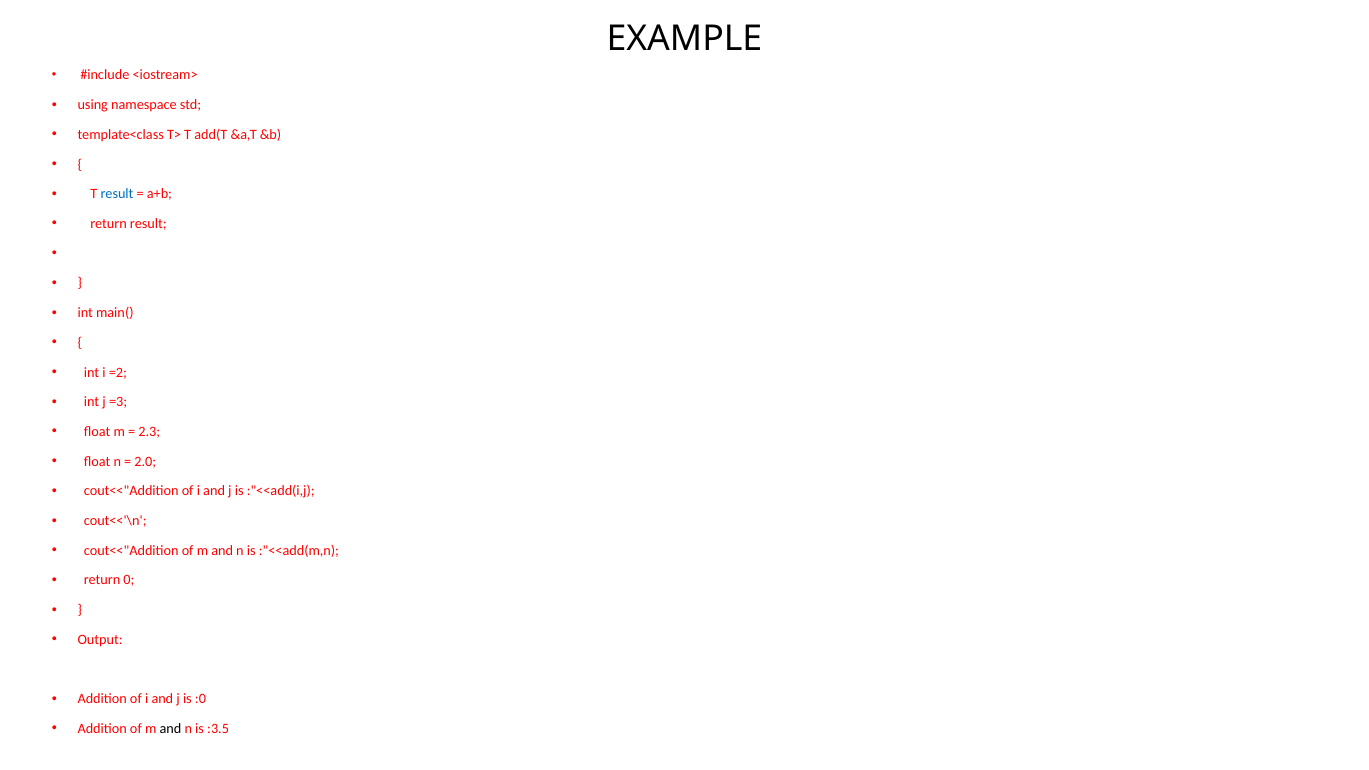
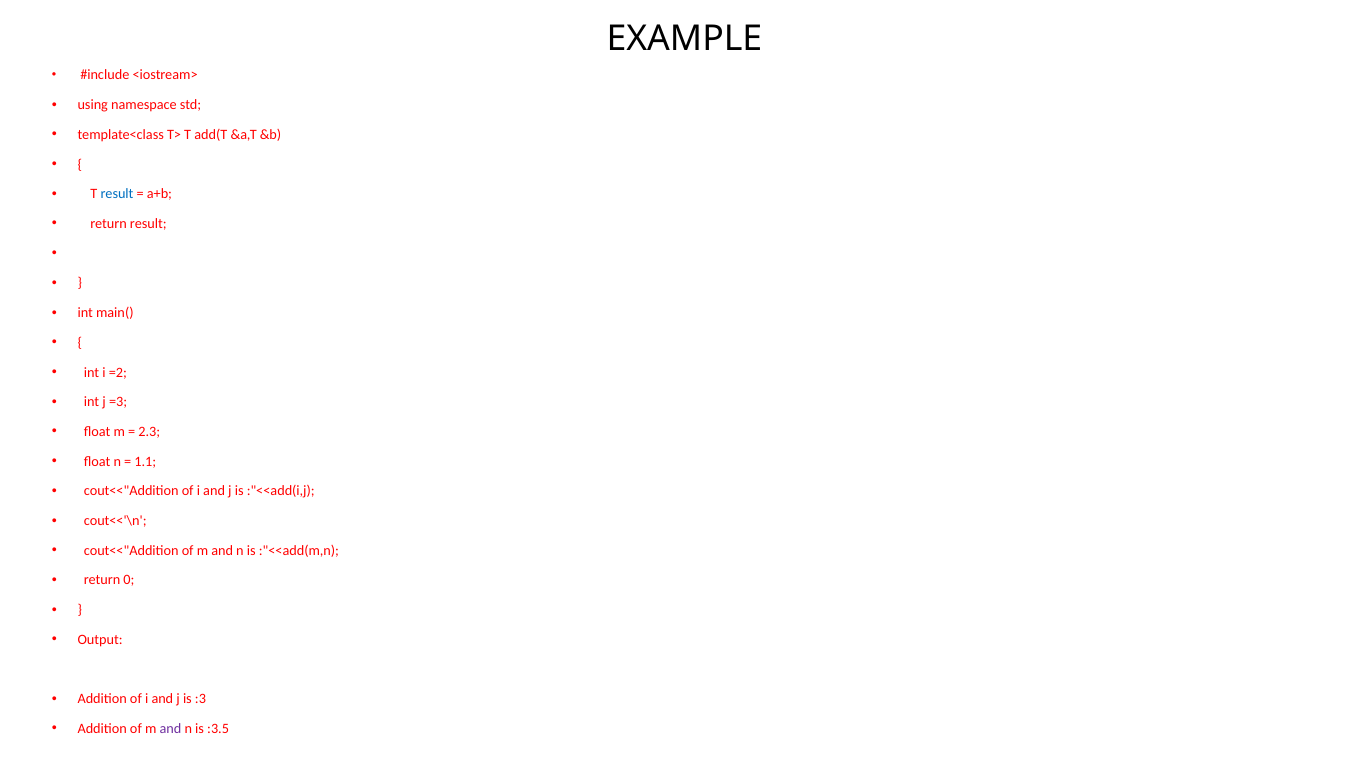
2.0: 2.0 -> 1.1 (145, 461)
:0: :0 -> :3 (200, 699)
and colour: black -> purple (170, 729)
